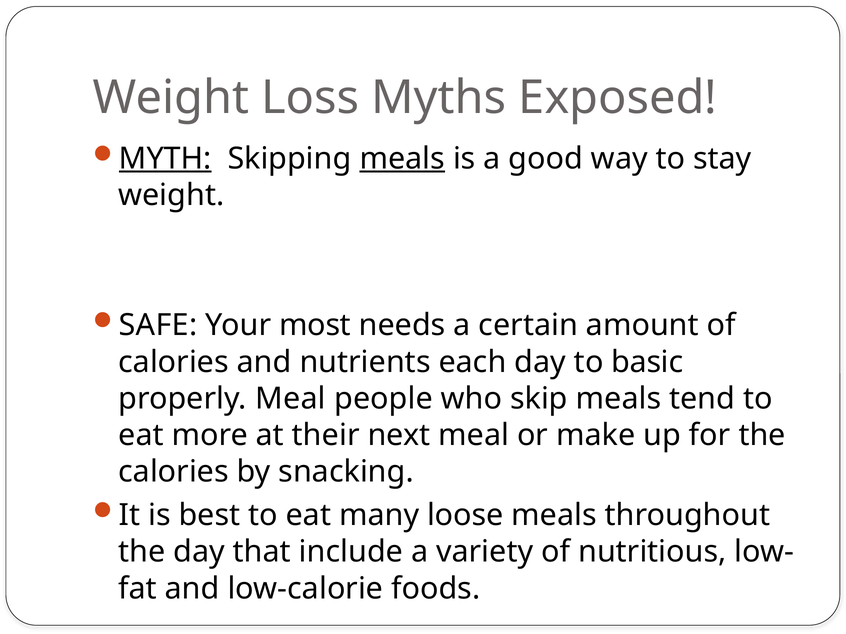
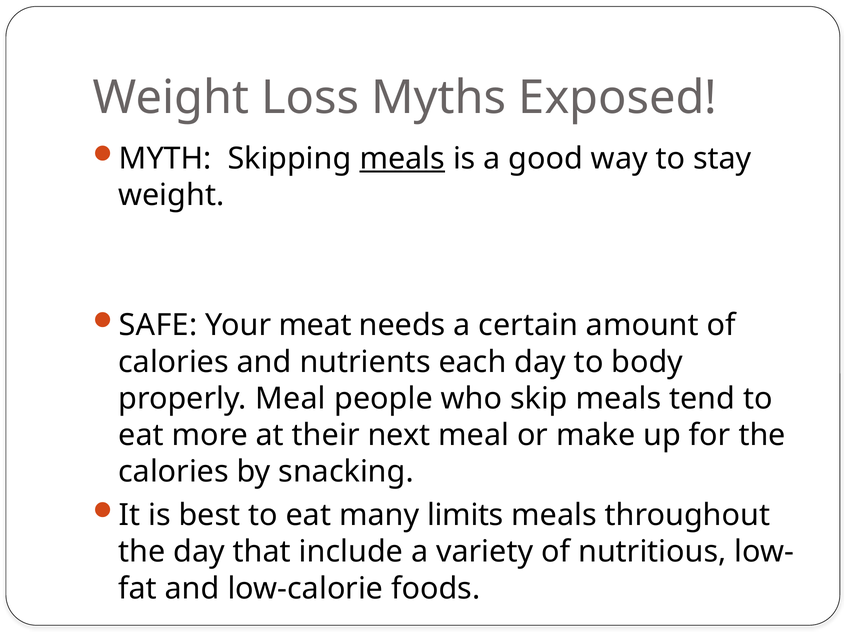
MYTH underline: present -> none (165, 159)
most: most -> meat (315, 326)
basic: basic -> body (647, 362)
loose: loose -> limits (465, 516)
